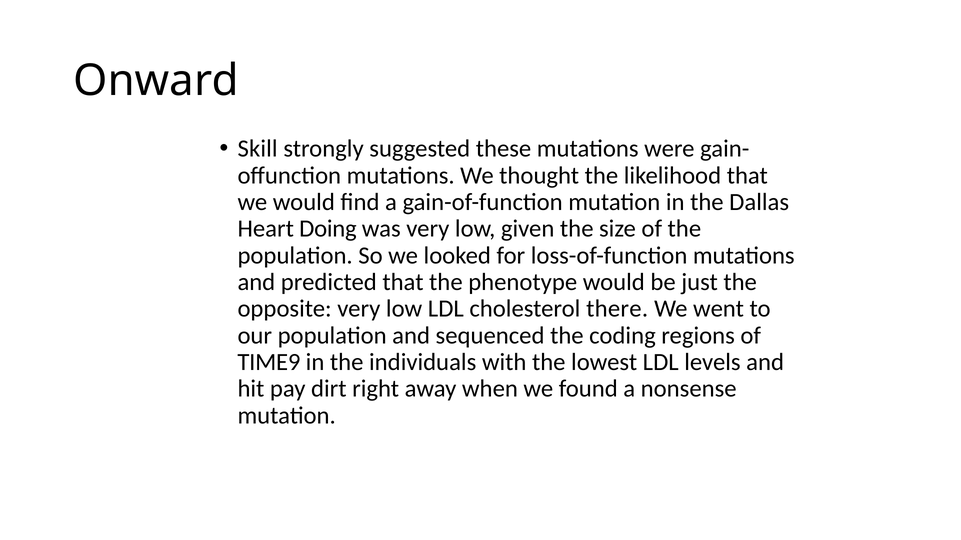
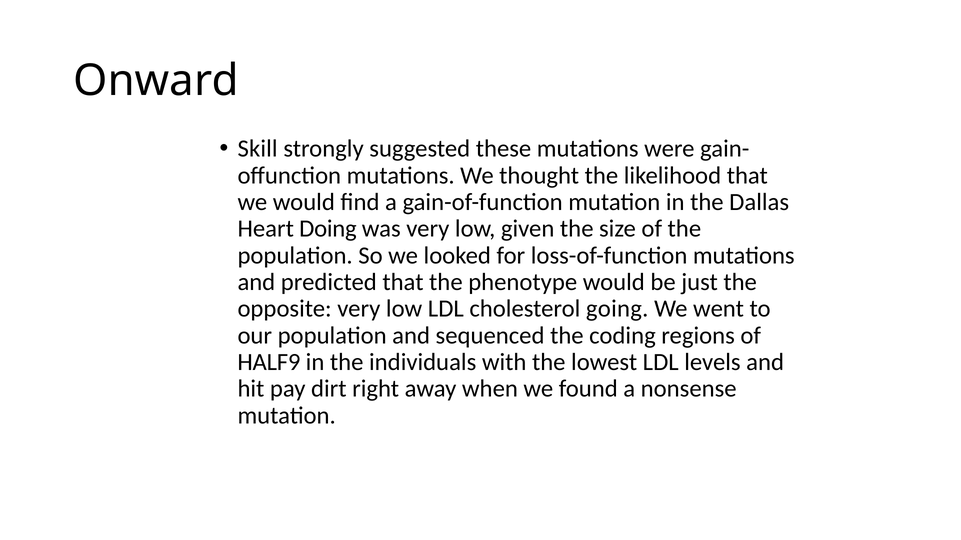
there: there -> going (617, 309)
TIME9: TIME9 -> HALF9 (269, 363)
